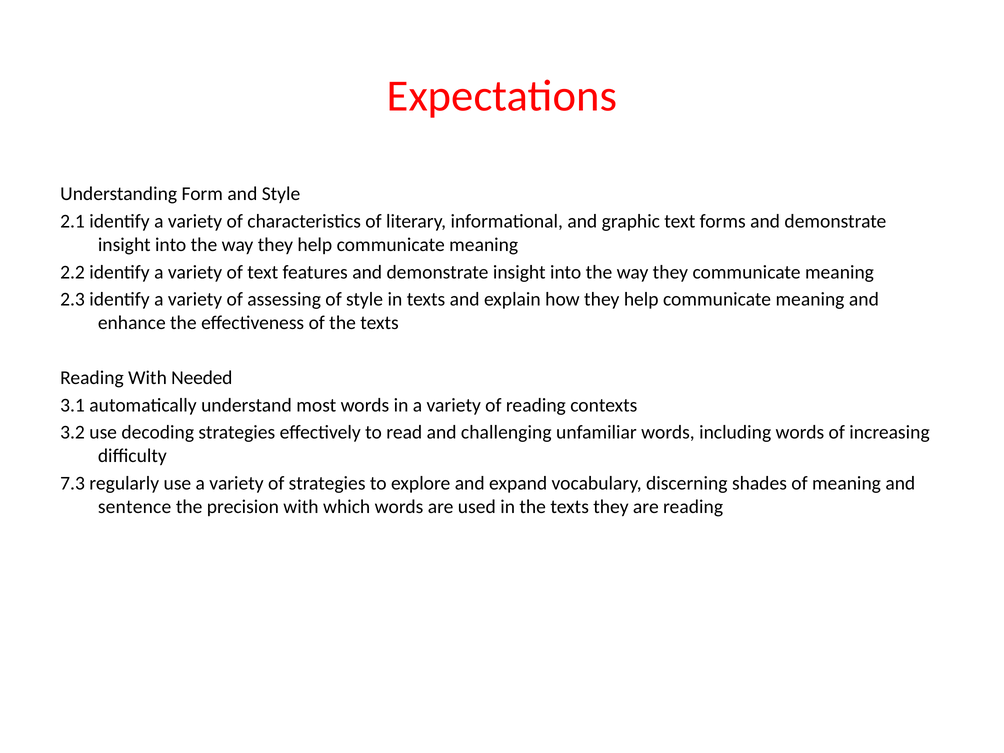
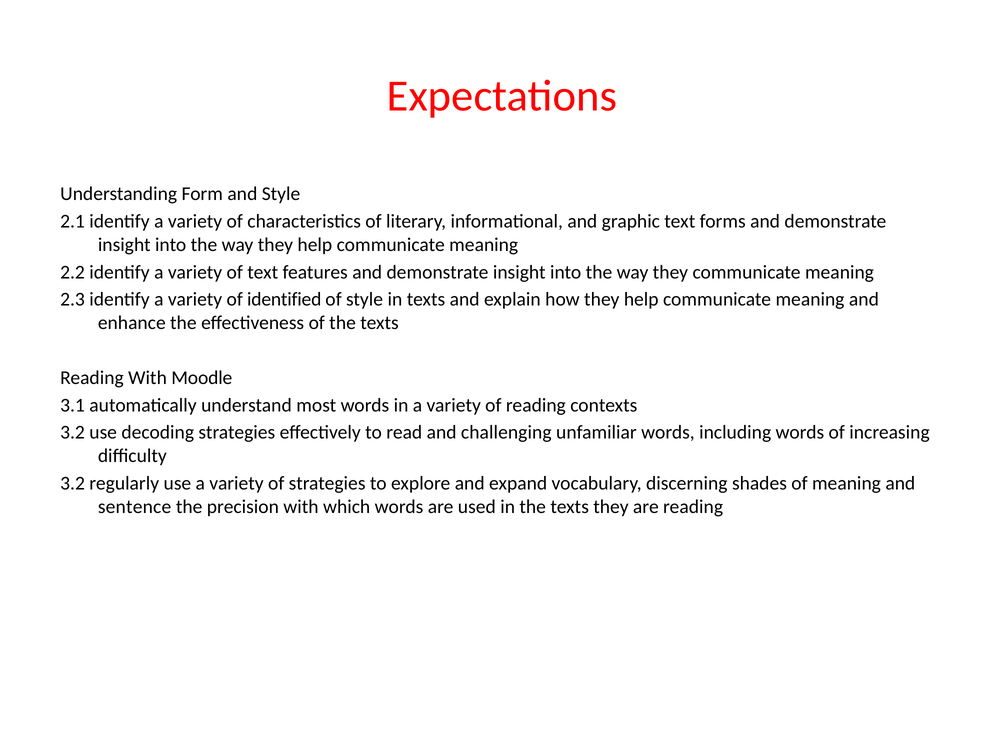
assessing: assessing -> identified (284, 300)
Needed: Needed -> Moodle (202, 378)
7.3: 7.3 -> 3.2 (73, 483)
